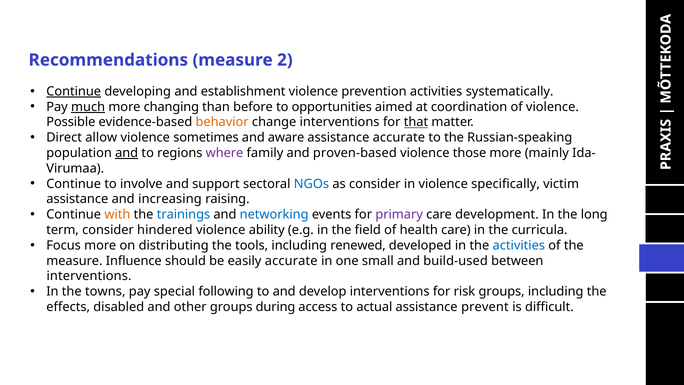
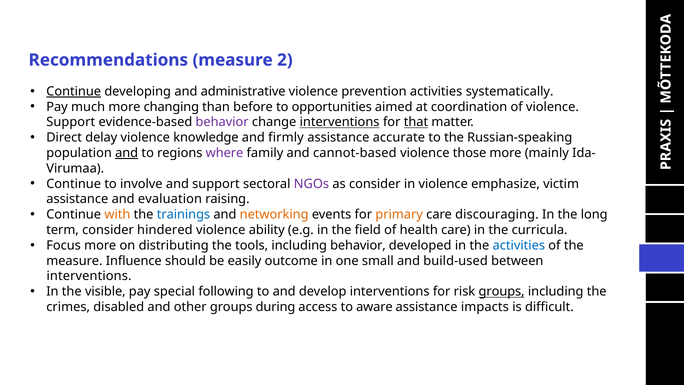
establishment: establishment -> administrative (243, 91)
much underline: present -> none (88, 107)
Possible: Possible -> Support (71, 122)
behavior colour: orange -> purple (222, 122)
interventions underline: none -> present (340, 122)
allow: allow -> delay (101, 138)
sometimes: sometimes -> knowledge (206, 138)
aware: aware -> firmly (286, 138)
proven-based: proven-based -> cannot-based (355, 153)
NGOs colour: blue -> purple (311, 184)
specifically: specifically -> emphasize (506, 184)
increasing: increasing -> evaluation (170, 199)
networking colour: blue -> orange (274, 215)
primary colour: purple -> orange (399, 215)
development: development -> discouraging (497, 215)
including renewed: renewed -> behavior (358, 245)
easily accurate: accurate -> outcome (291, 261)
towns: towns -> visible (105, 291)
groups underline: none -> present (502, 291)
effects: effects -> crimes (68, 307)
actual: actual -> aware (374, 307)
prevent: prevent -> impacts (485, 307)
